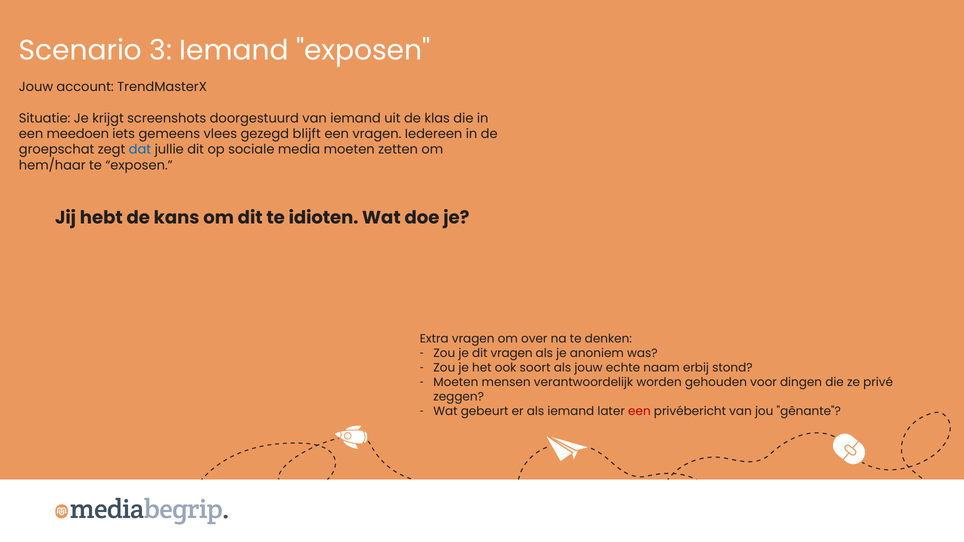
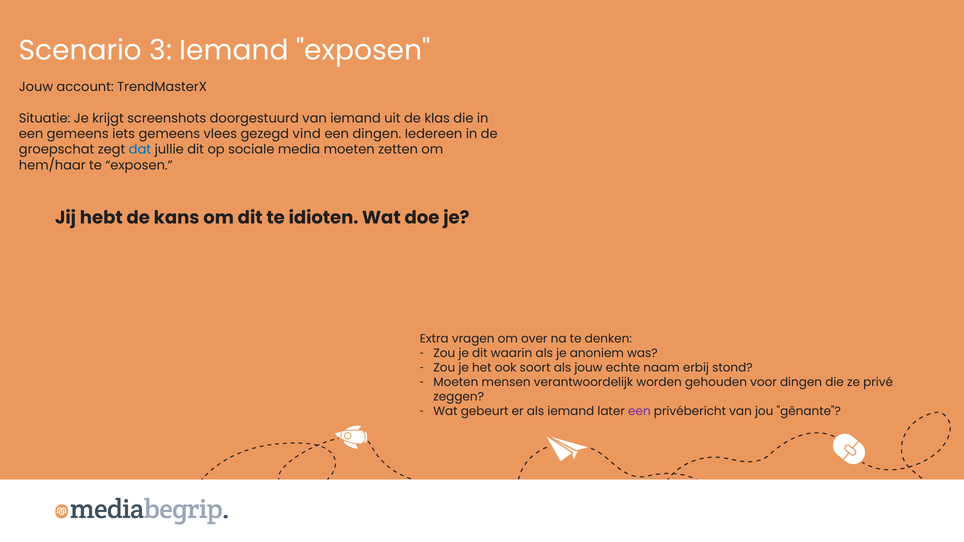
een meedoen: meedoen -> gemeens (78, 134)
blijft: blijft -> vind (307, 134)
een vragen: vragen -> dingen (377, 134)
dit vragen: vragen -> waarin (511, 354)
een colour: red -> purple (639, 411)
